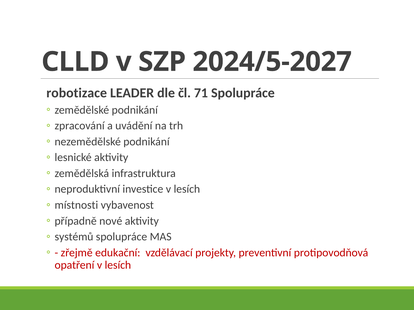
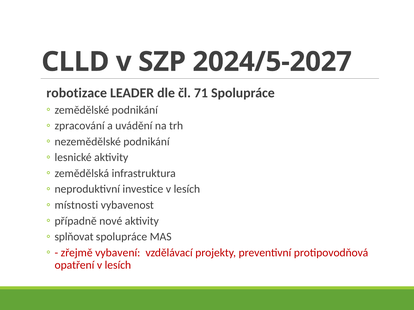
systémů: systémů -> splňovat (74, 237)
edukační: edukační -> vybavení (118, 253)
